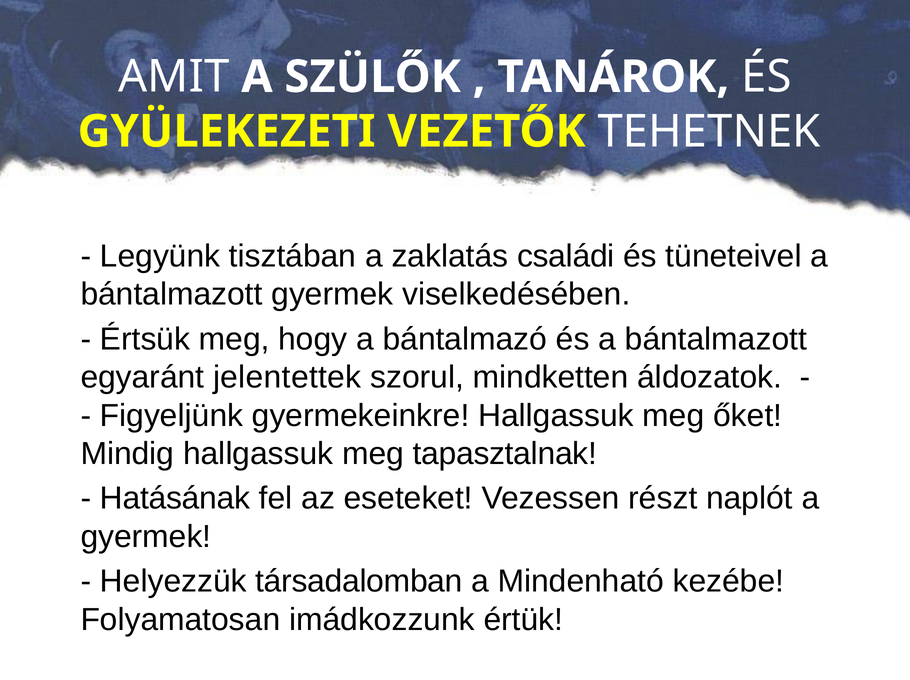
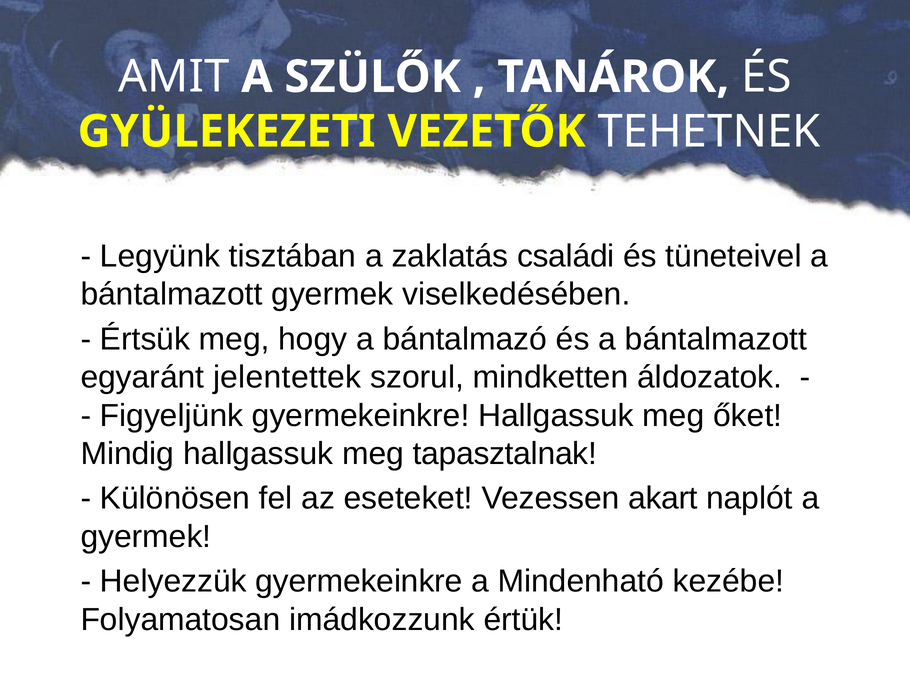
Hatásának: Hatásának -> Különösen (175, 499)
részt: részt -> akart (663, 499)
Helyezzük társadalomban: társadalomban -> gyermekeinkre (359, 582)
